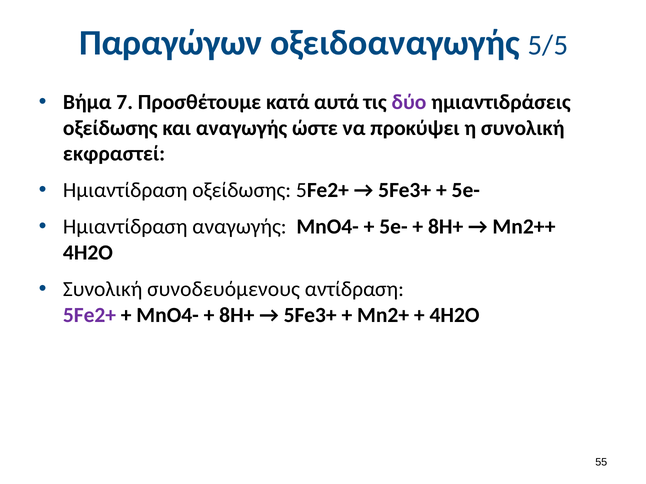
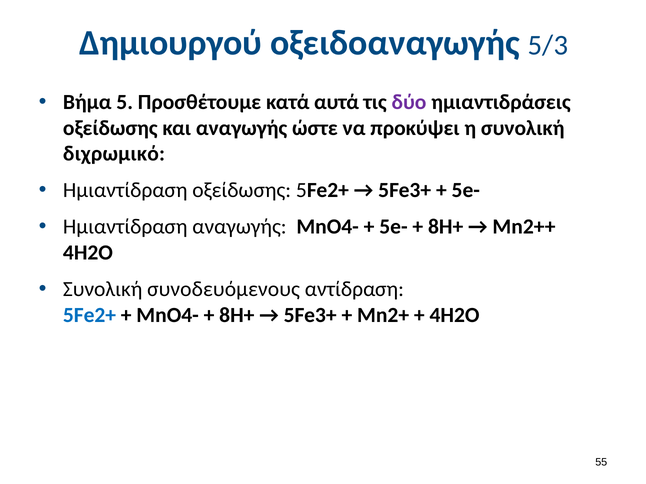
Παραγώγων: Παραγώγων -> Δημιουργού (171, 43)
5/5: 5/5 -> 5/3 (548, 45)
7: 7 -> 5 (125, 102)
εκφραστεί: εκφραστεί -> διχρωμικό (114, 154)
5Fe2+ colour: purple -> blue (89, 315)
